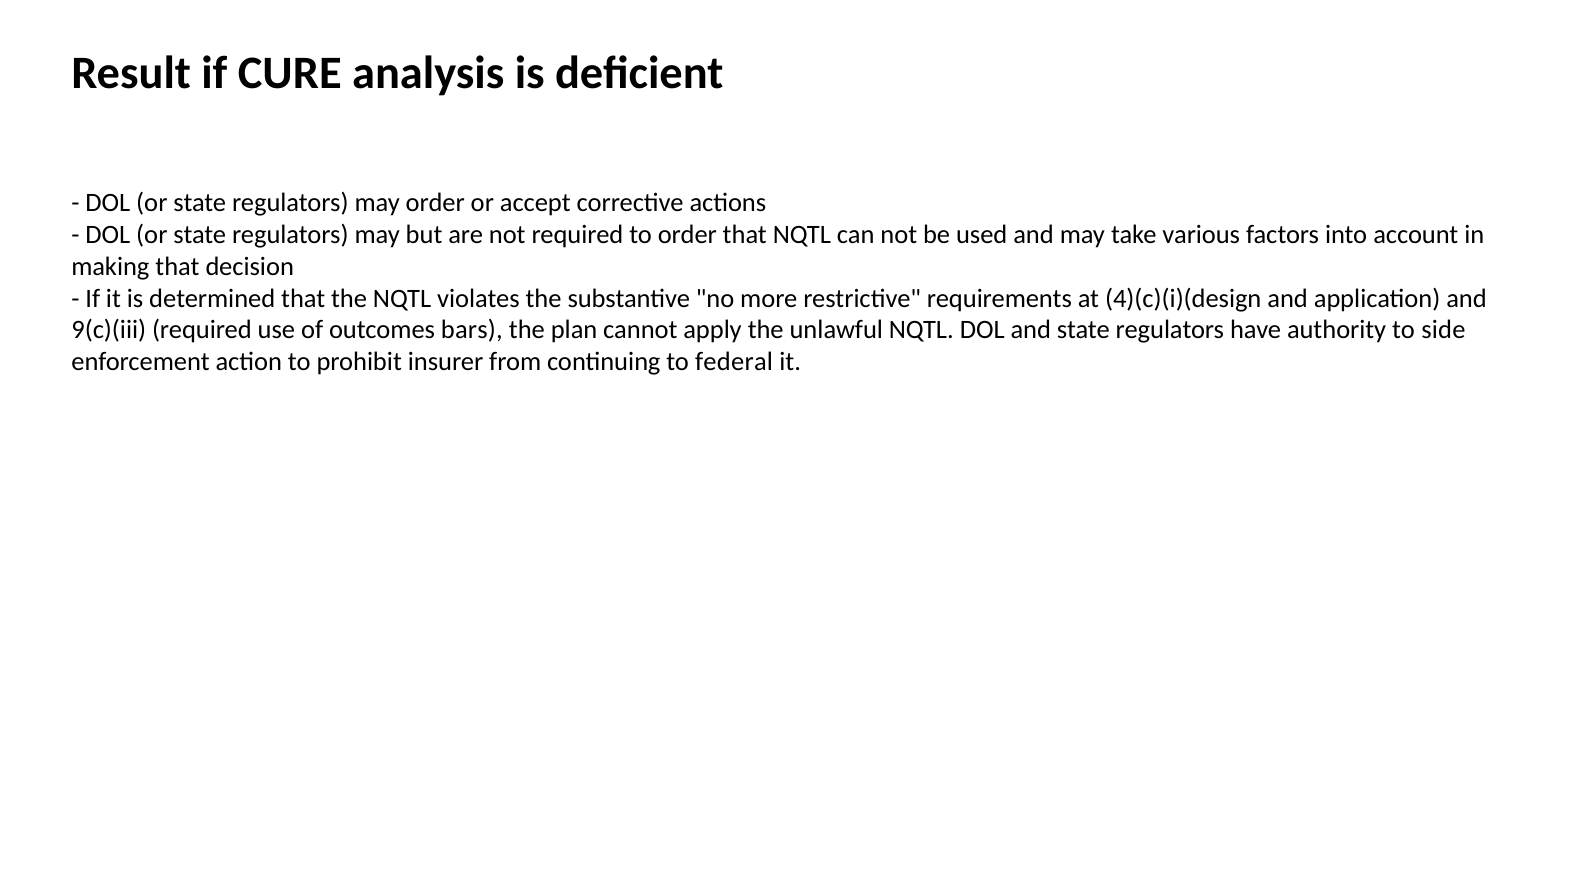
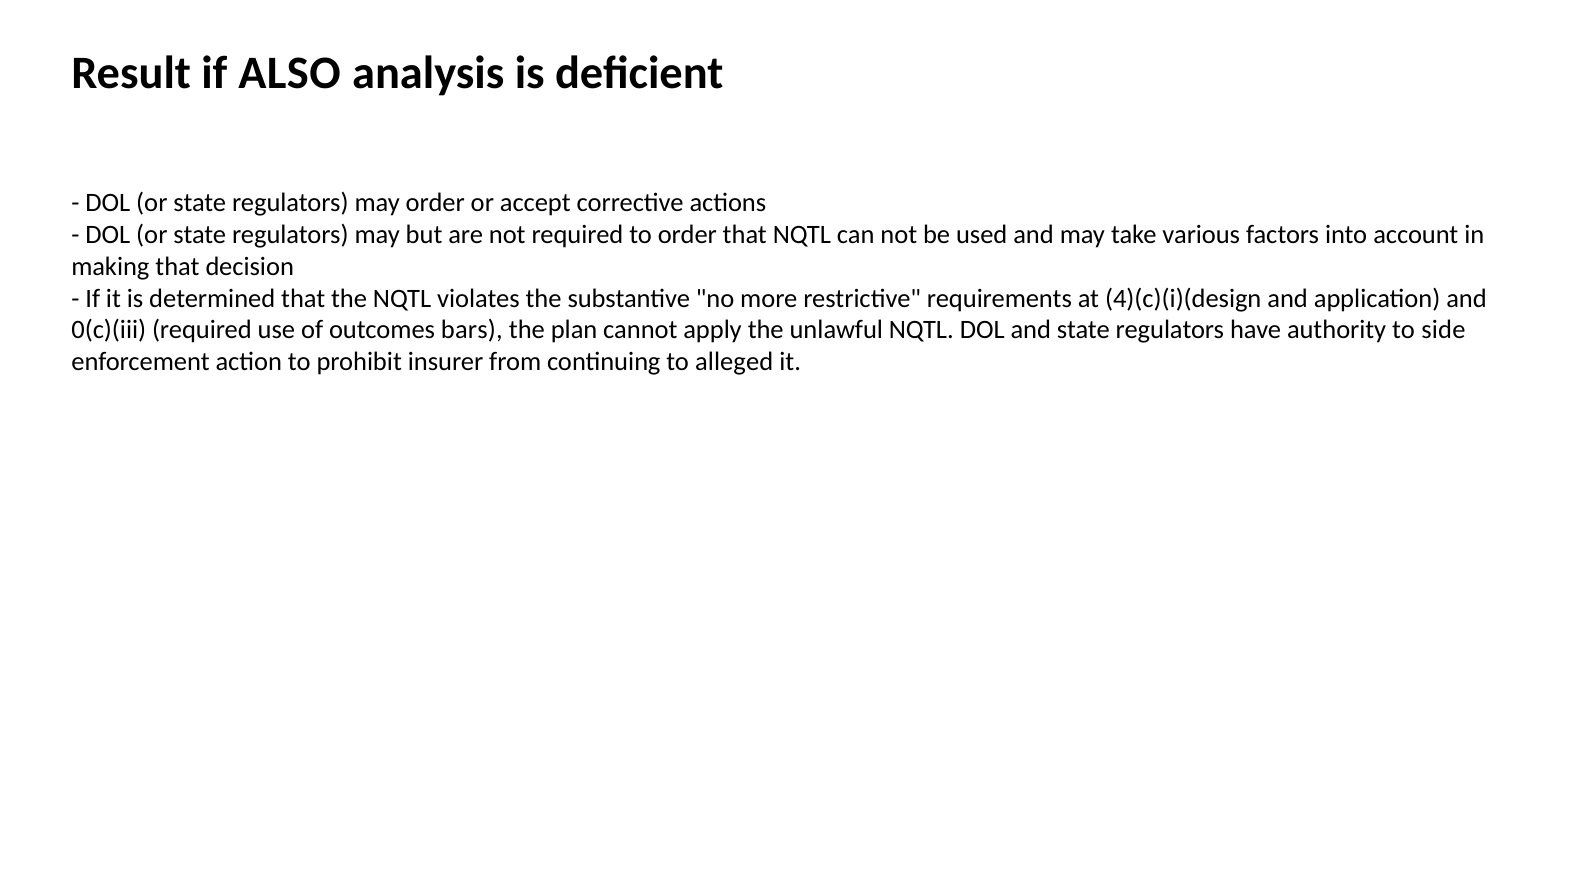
CURE: CURE -> ALSO (290, 73)
9(c)(iii: 9(c)(iii -> 0(c)(iii (109, 330)
federal: federal -> alleged (734, 362)
